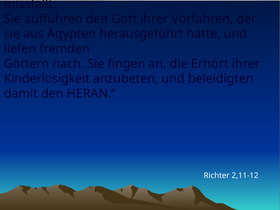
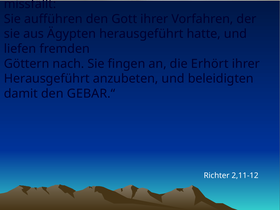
Kinderlosigkeit: Kinderlosigkeit -> Herausgeführt (47, 79)
HERAN.“: HERAN.“ -> GEBAR.“ (91, 94)
